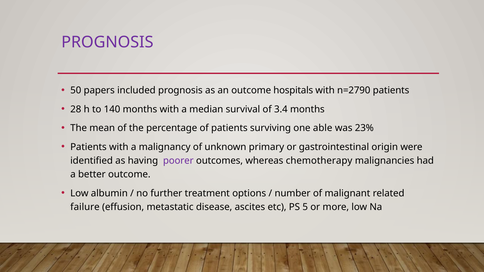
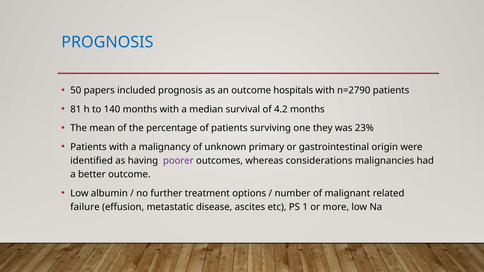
PROGNOSIS colour: purple -> blue (107, 42)
28: 28 -> 81 (76, 109)
3.4: 3.4 -> 4.2 (281, 109)
able: able -> they (323, 128)
chemotherapy: chemotherapy -> considerations (319, 161)
5: 5 -> 1 (305, 207)
